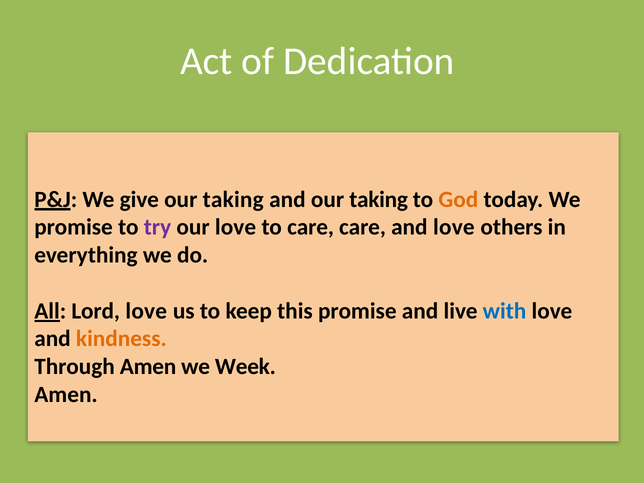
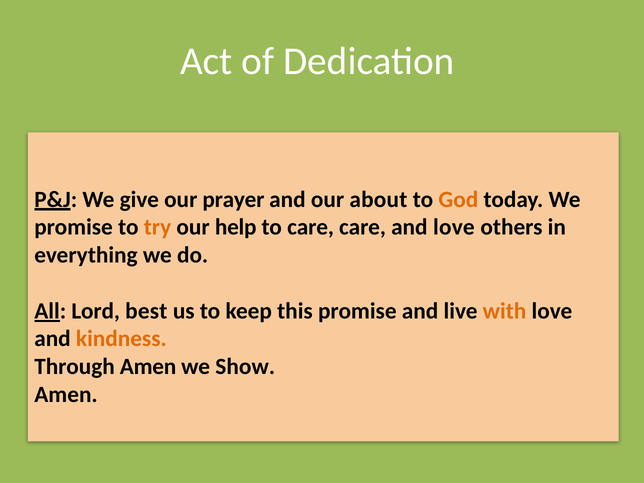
give our taking: taking -> prayer (233, 199)
and our taking: taking -> about (378, 199)
try colour: purple -> orange (157, 227)
our love: love -> help (236, 227)
Lord love: love -> best (146, 311)
with colour: blue -> orange (505, 311)
Week: Week -> Show (245, 367)
